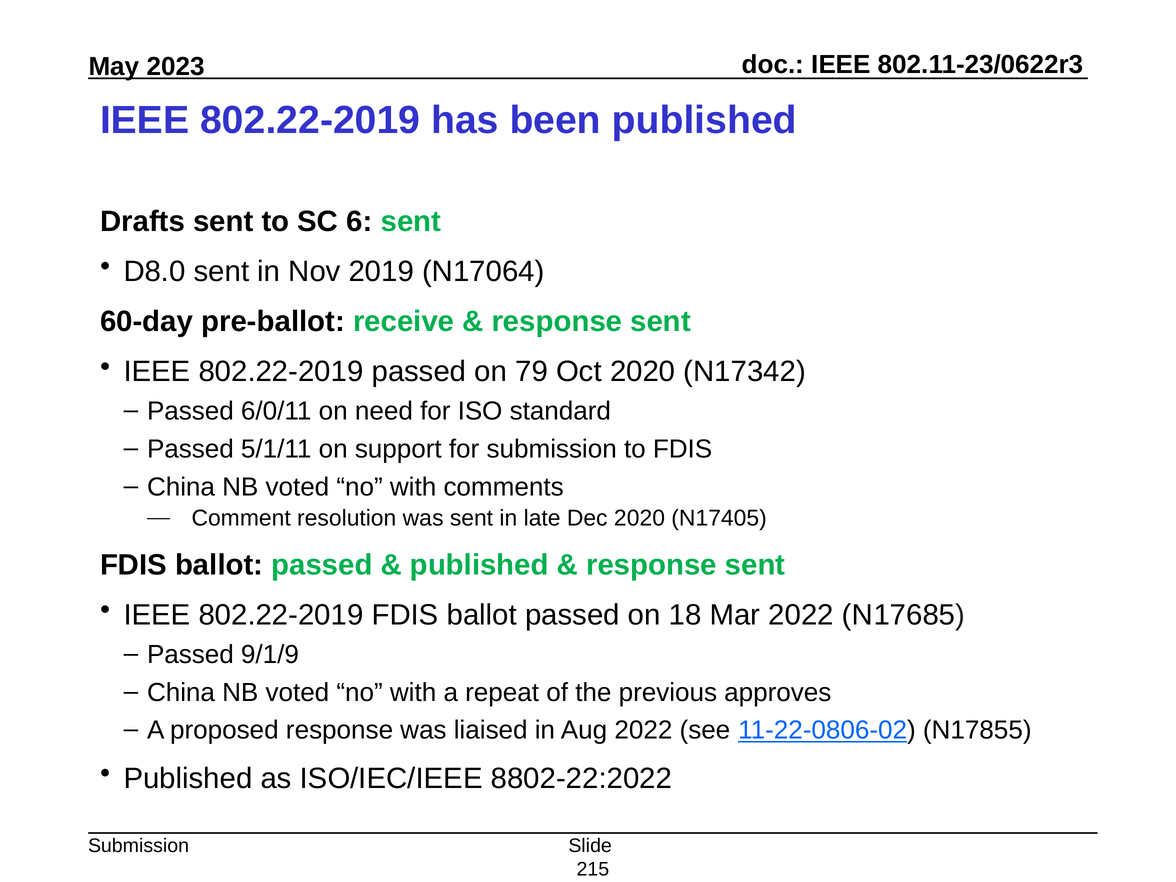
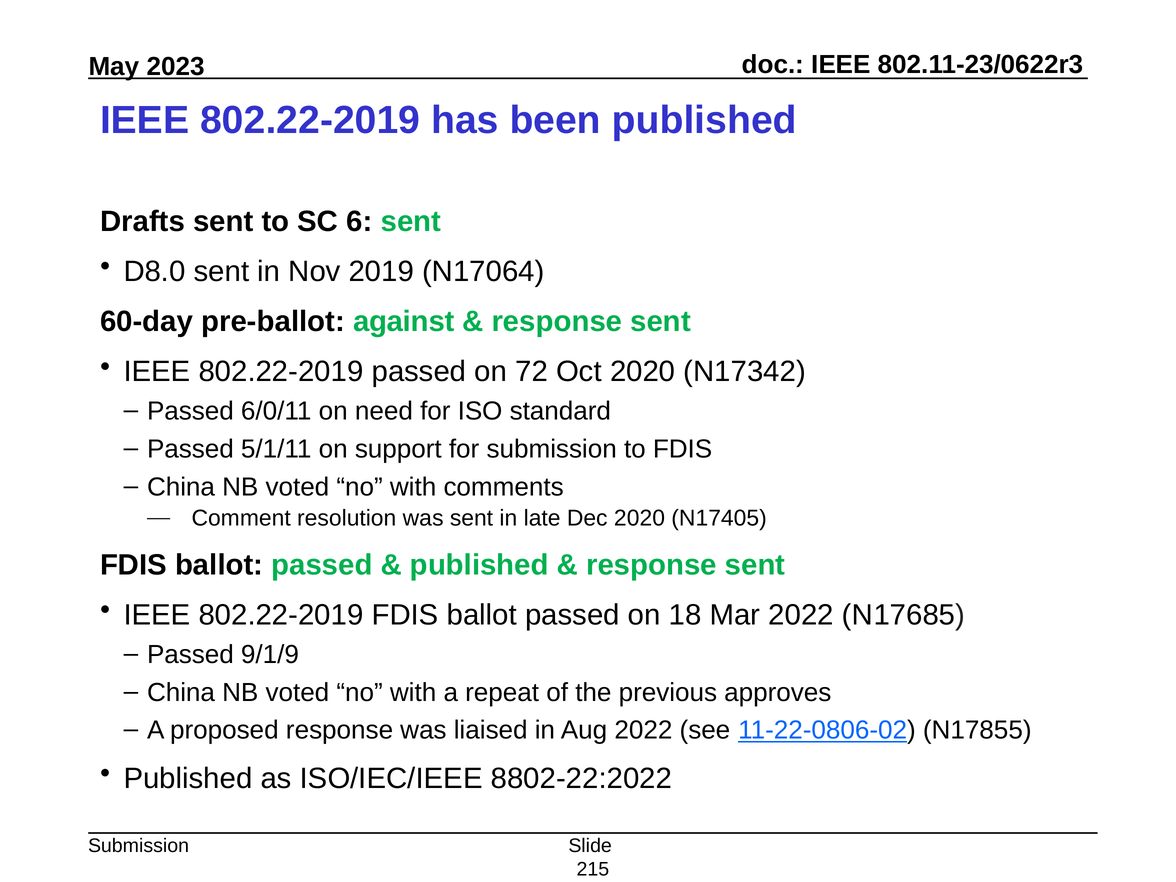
receive: receive -> against (404, 322)
79: 79 -> 72 (532, 372)
